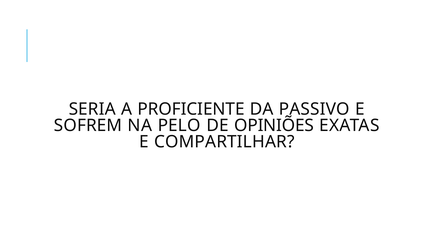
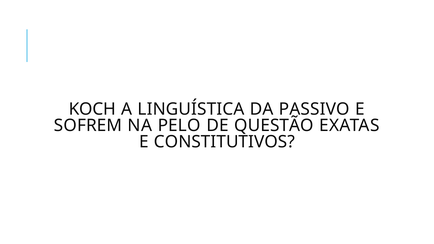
SERIA: SERIA -> KOCH (92, 109)
PROFICIENTE: PROFICIENTE -> LINGUÍSTICA (191, 109)
OPINIÕES: OPINIÕES -> QUESTÃO (274, 126)
COMPARTILHAR: COMPARTILHAR -> CONSTITUTIVOS (224, 142)
